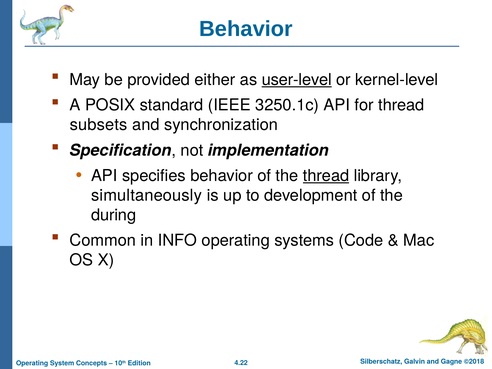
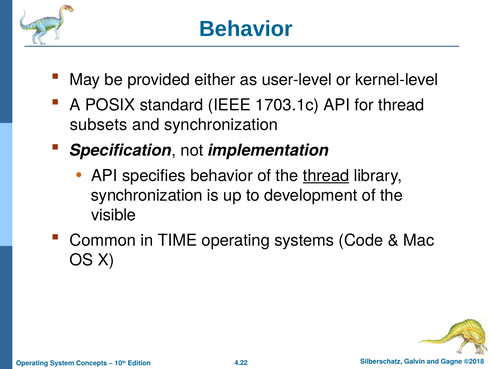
user-level underline: present -> none (297, 80)
3250.1c: 3250.1c -> 1703.1c (287, 105)
simultaneously: simultaneously -> synchronization (147, 195)
during: during -> visible (114, 215)
INFO: INFO -> TIME (177, 241)
